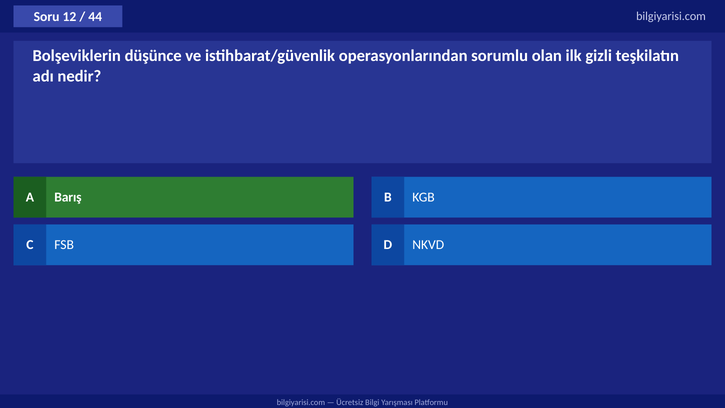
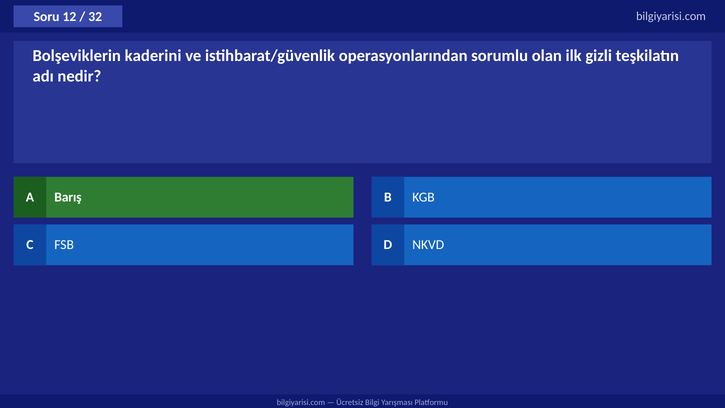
44: 44 -> 32 (95, 17)
düşünce: düşünce -> kaderini (153, 56)
